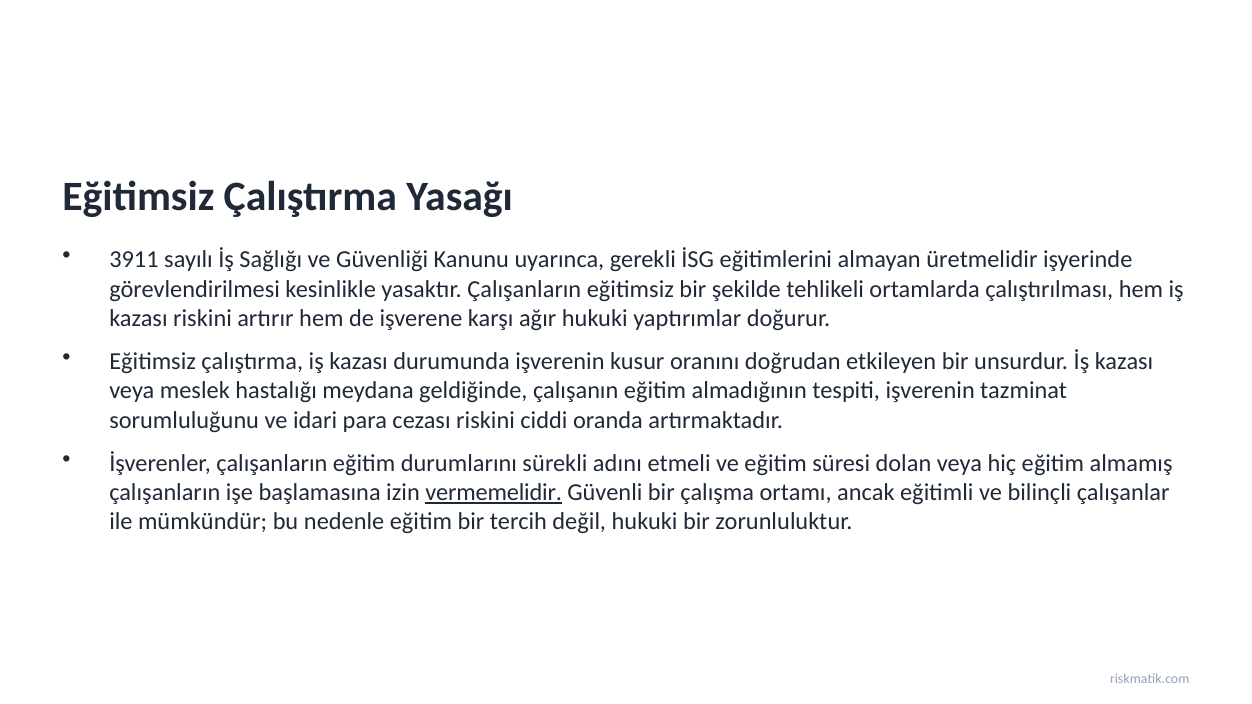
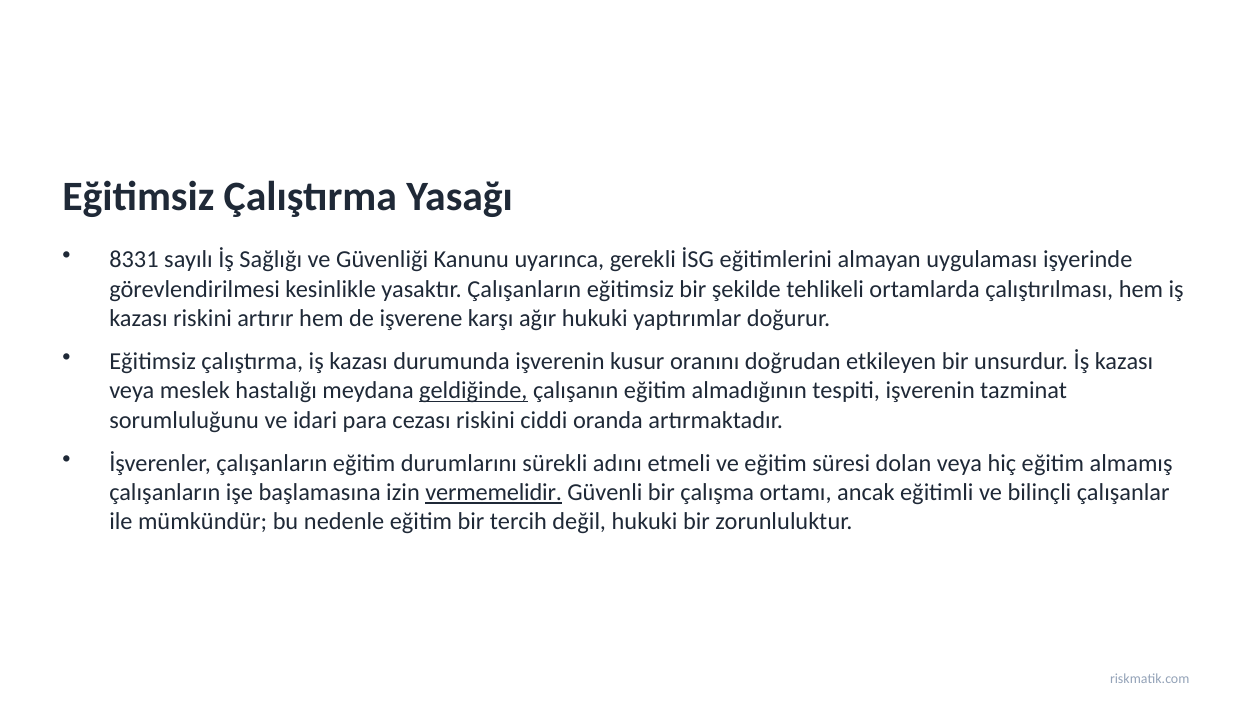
3911: 3911 -> 8331 (134, 260)
üretmelidir: üretmelidir -> uygulaması (982, 260)
geldiğinde underline: none -> present (473, 391)
